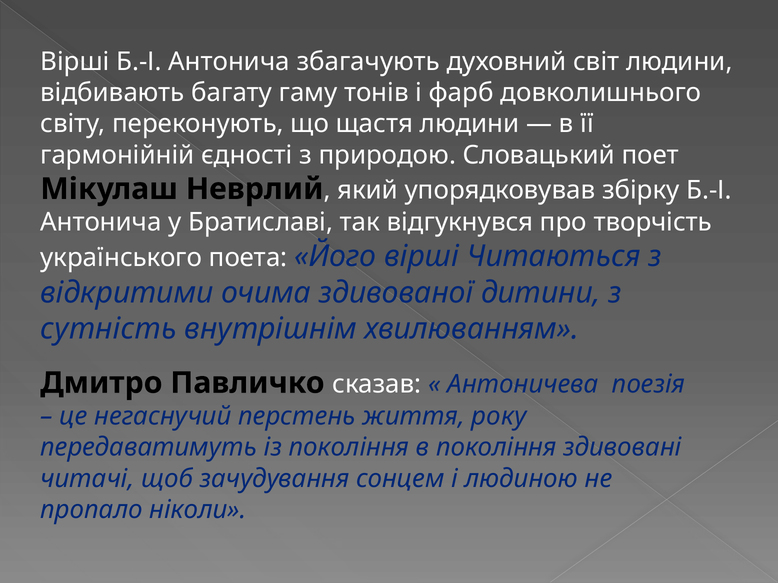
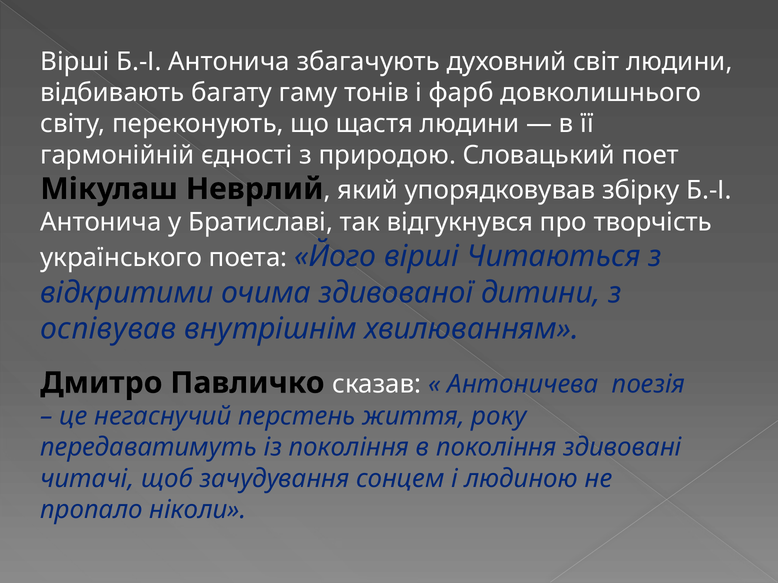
сутність: сутність -> оспівував (108, 329)
